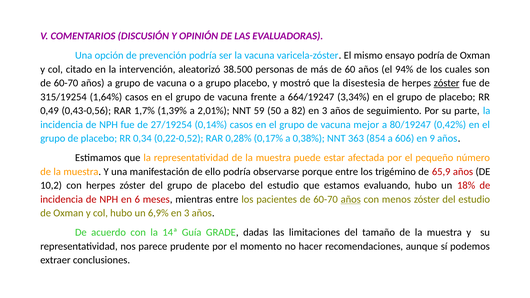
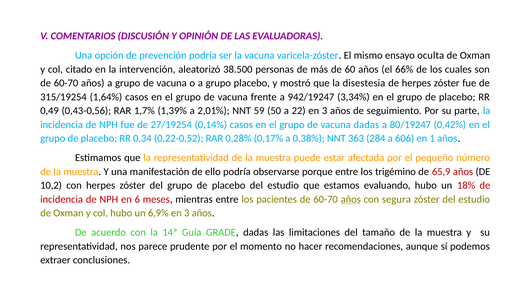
ensayo podría: podría -> oculta (431, 56)
94%: 94% -> 66% (404, 69)
zóster underline: present -> none (447, 83)
664/19247: 664/19247 -> 942/19247 (311, 97)
82: 82 -> 22 (299, 111)
vacuna mejor: mejor -> dadas (366, 125)
854: 854 -> 284 (376, 139)
9: 9 -> 1 (432, 139)
menos: menos -> segura (396, 199)
